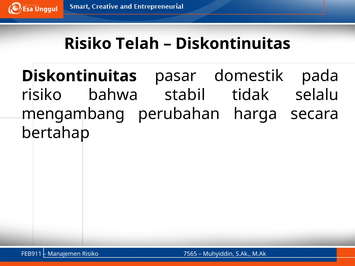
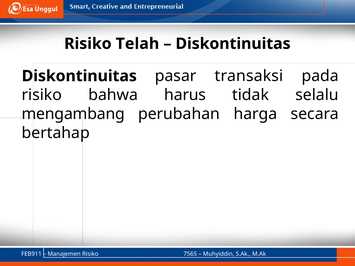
domestik: domestik -> transaksi (249, 76)
stabil: stabil -> harus (185, 95)
